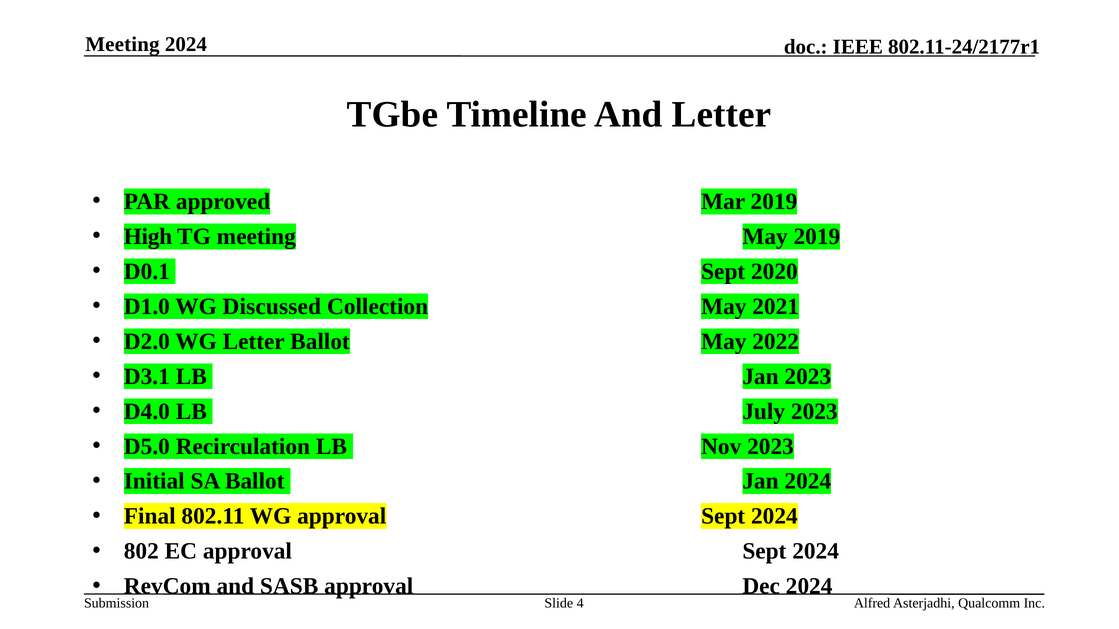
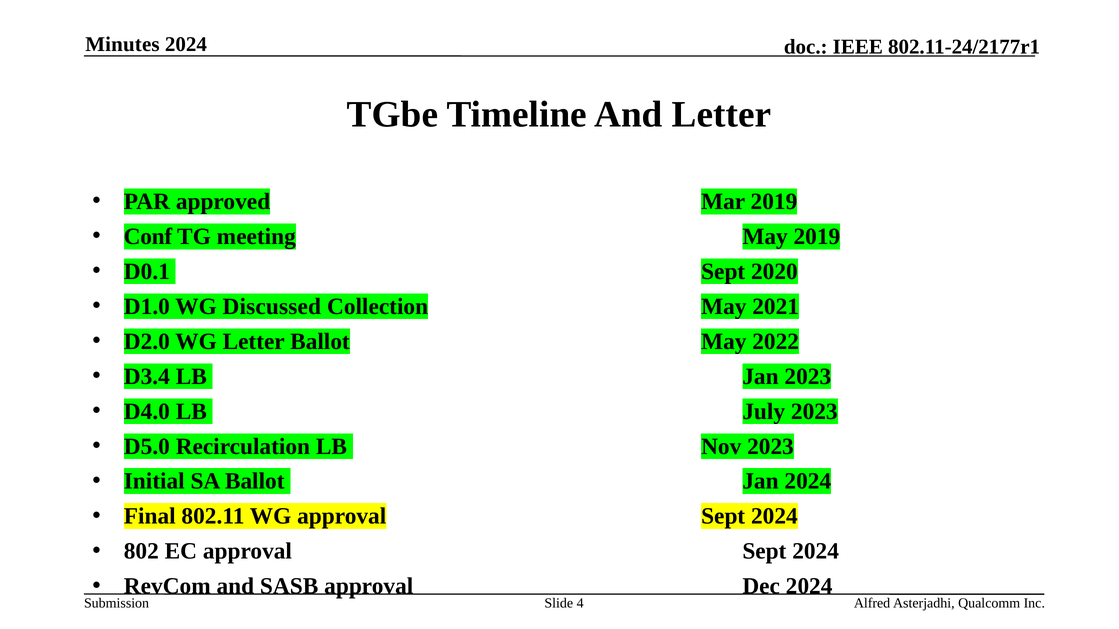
Meeting: Meeting -> Minutes (122, 44)
High: High -> Conf (148, 237)
D3.1: D3.1 -> D3.4 (147, 377)
